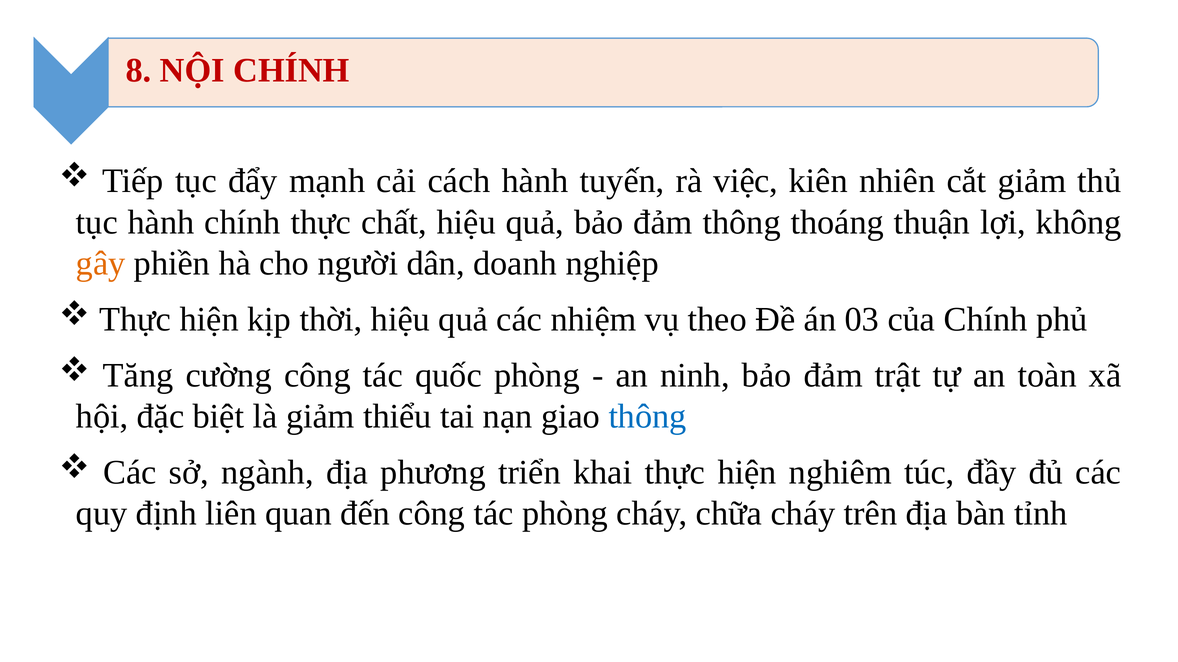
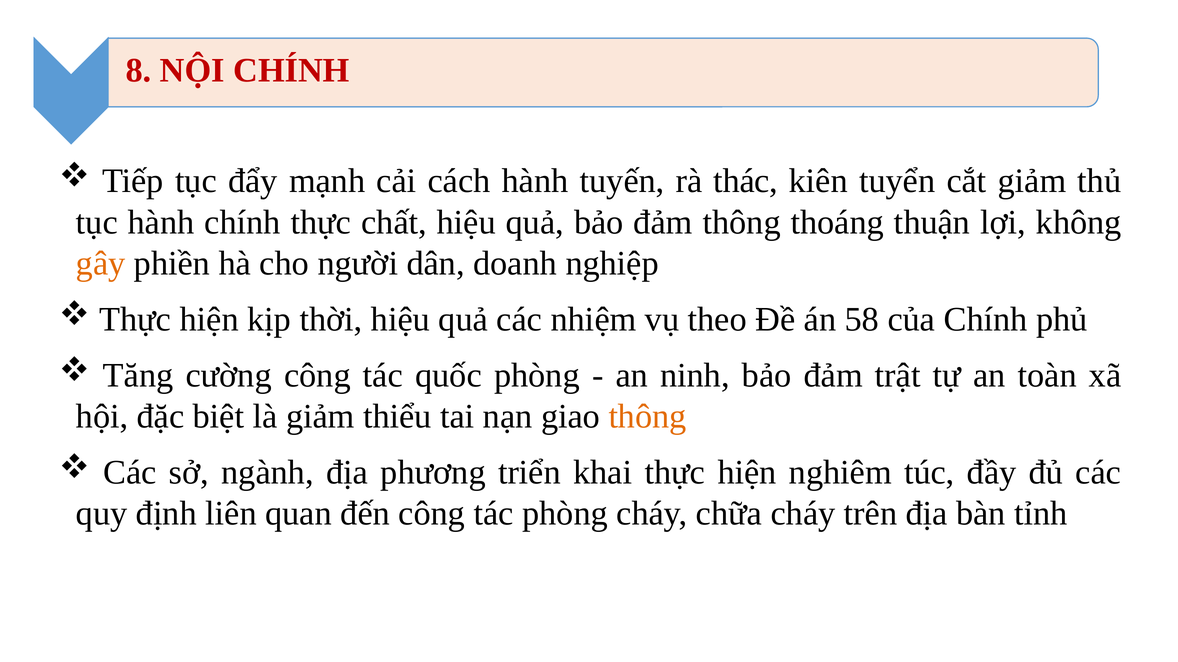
việc: việc -> thác (746, 181)
nhiên: nhiên -> tuyển (897, 181)
03: 03 -> 58 (862, 320)
thông colour: blue -> orange (648, 417)
